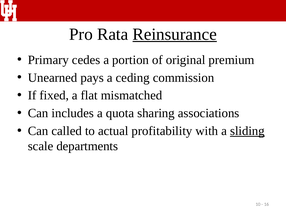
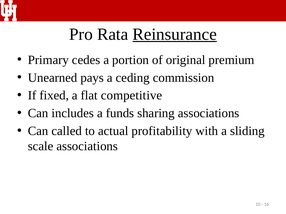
mismatched: mismatched -> competitive (132, 96)
quota: quota -> funds (120, 113)
sliding underline: present -> none (247, 131)
scale departments: departments -> associations (87, 146)
